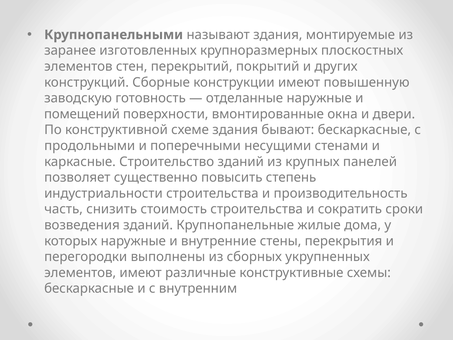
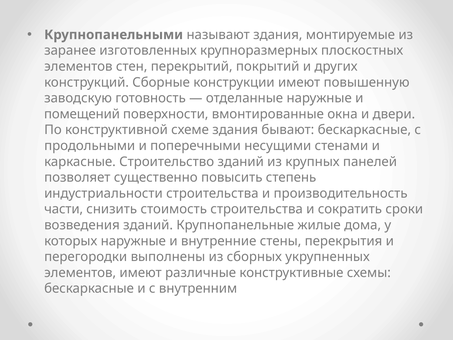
часть: часть -> части (64, 209)
